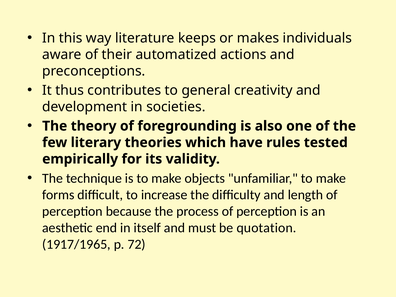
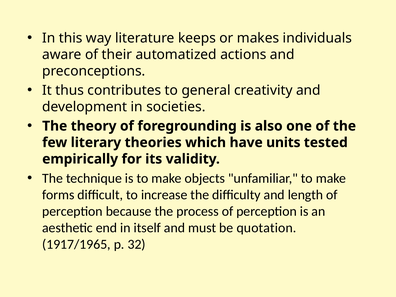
rules: rules -> units (283, 143)
72: 72 -> 32 (137, 244)
